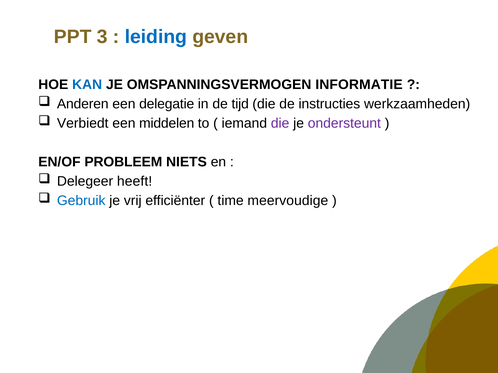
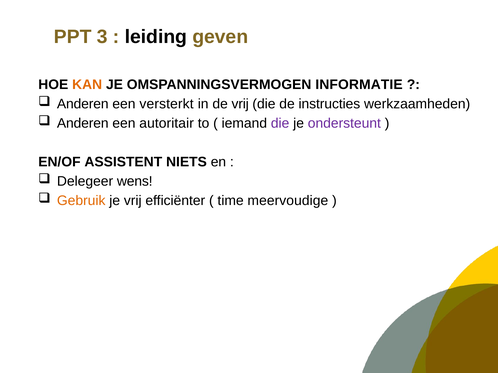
leiding colour: blue -> black (156, 37)
KAN colour: blue -> orange (87, 85)
delegatie: delegatie -> versterkt (167, 104)
de tijd: tijd -> vrij (240, 104)
Verbiedt: Verbiedt -> Anderen (83, 123)
middelen: middelen -> autoritair (167, 123)
PROBLEEM: PROBLEEM -> ASSISTENT (123, 162)
heeft: heeft -> wens (135, 182)
Gebruik colour: blue -> orange (81, 201)
